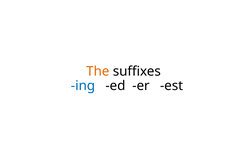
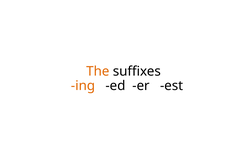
ing colour: blue -> orange (83, 86)
